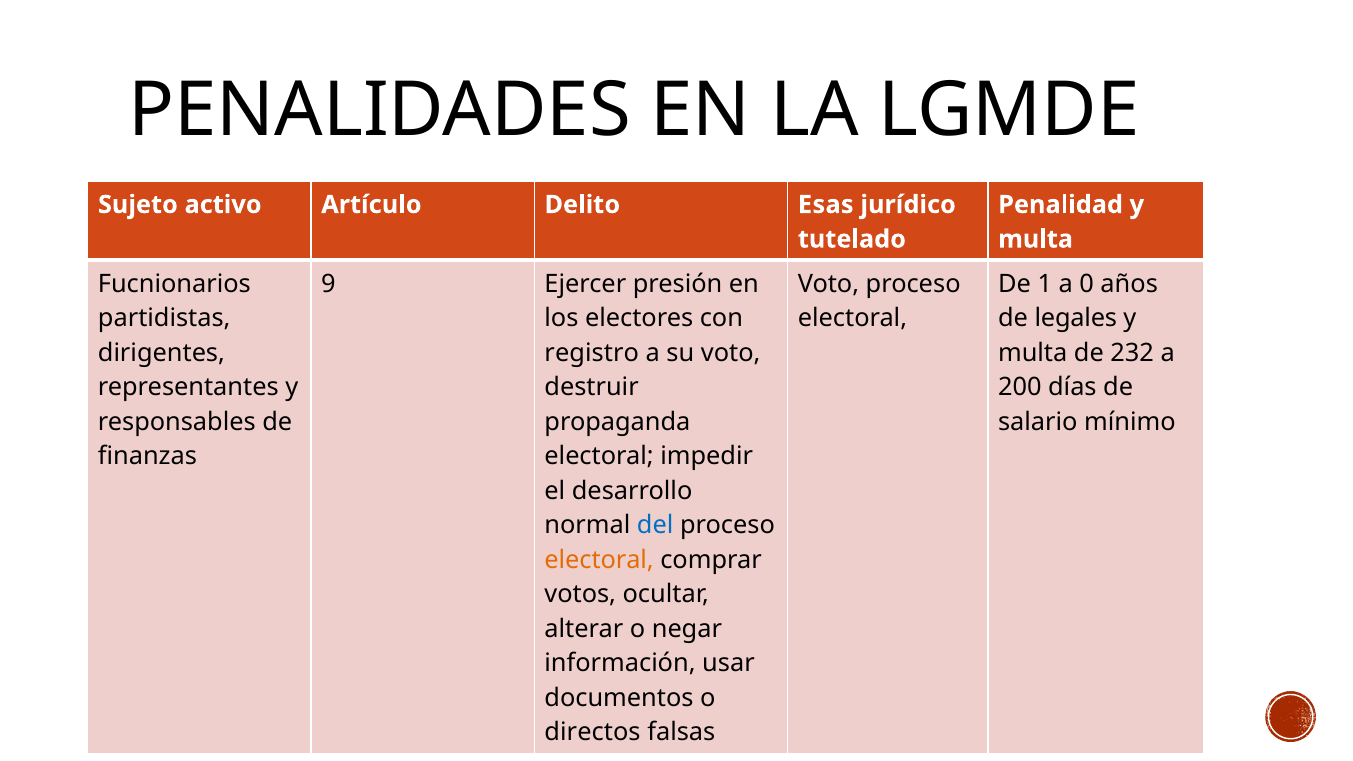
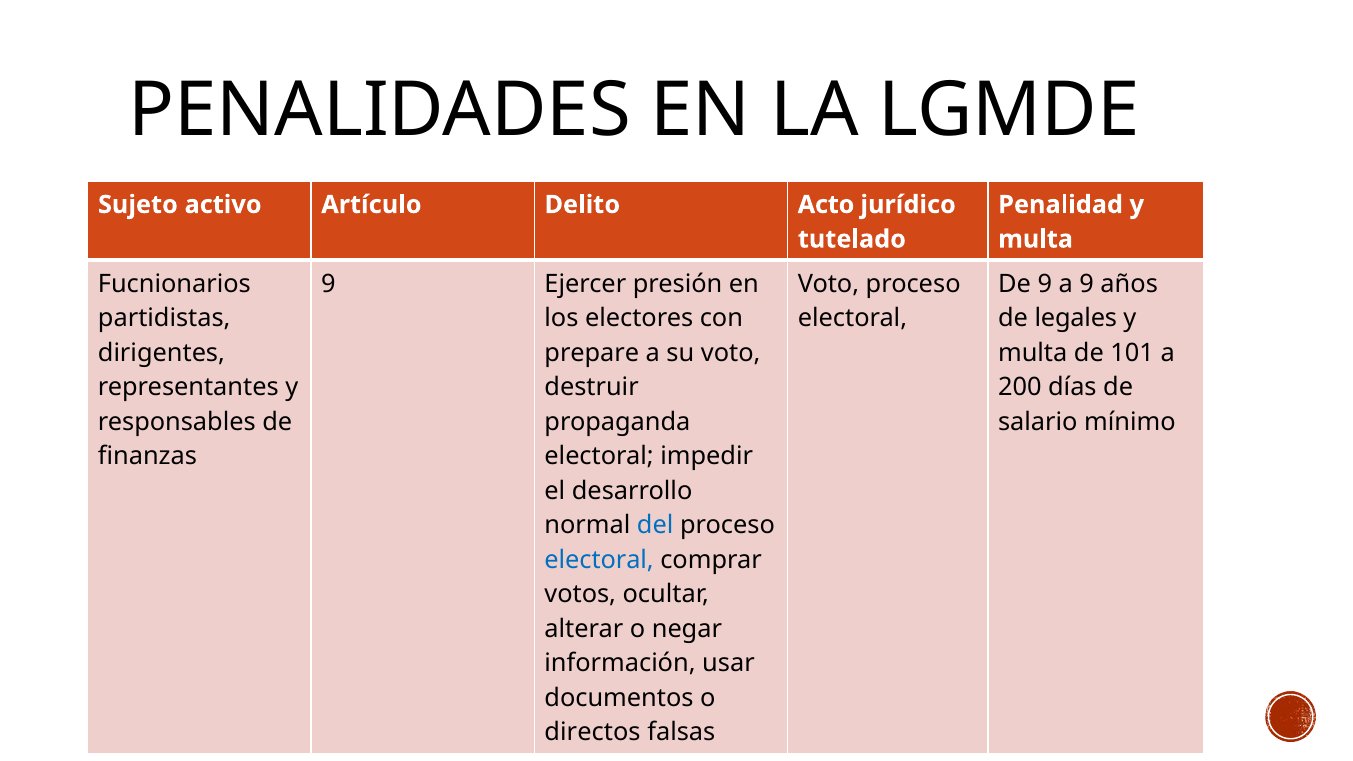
Esas: Esas -> Acto (826, 205)
De 1: 1 -> 9 (1045, 284)
a 0: 0 -> 9 (1087, 284)
registro: registro -> prepare (592, 353)
232: 232 -> 101 (1132, 353)
electoral colour: orange -> blue (599, 560)
